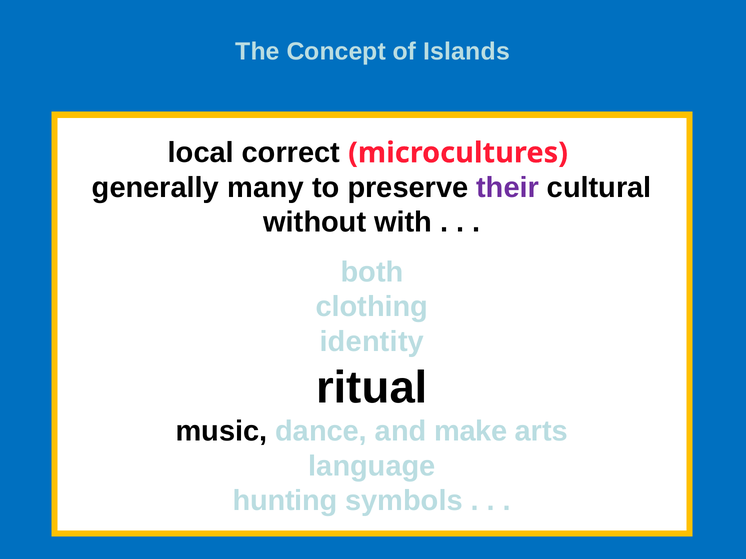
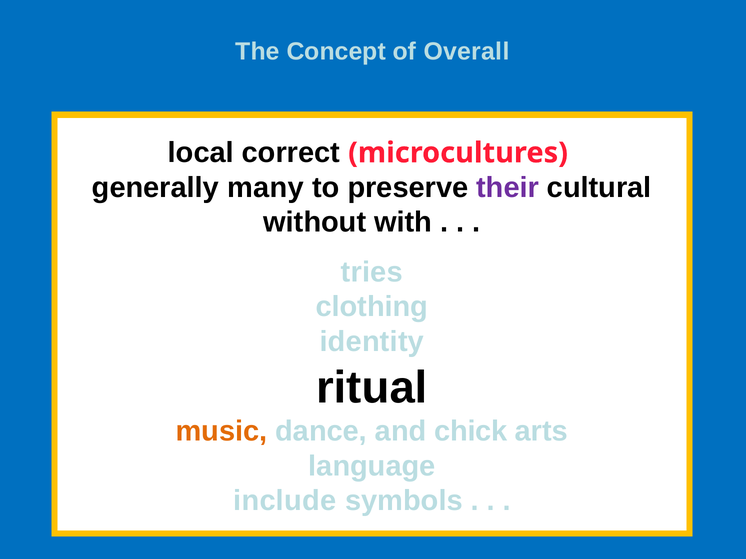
Islands: Islands -> Overall (467, 51)
both: both -> tries (372, 272)
music colour: black -> orange (221, 432)
make: make -> chick (471, 432)
hunting: hunting -> include (285, 501)
